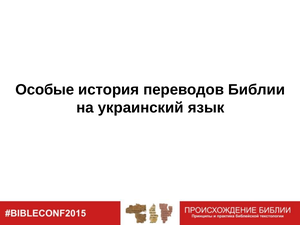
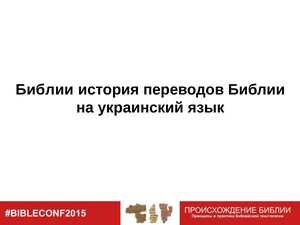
Особые: Особые -> Библии (45, 90)
